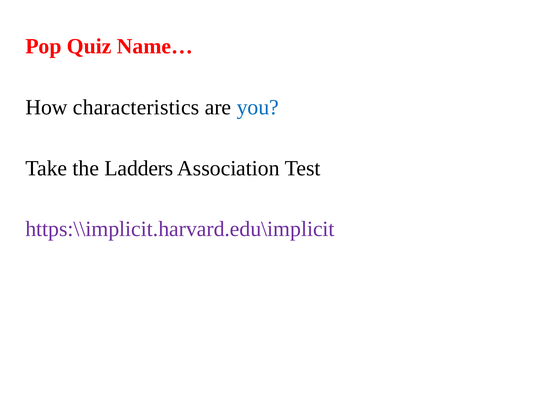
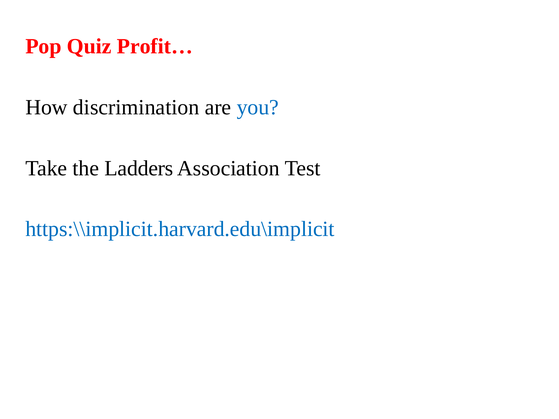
Name…: Name… -> Profit… (155, 46)
characteristics: characteristics -> discrimination (136, 107)
https:\\implicit.harvard.edu\implicit colour: purple -> blue (180, 229)
